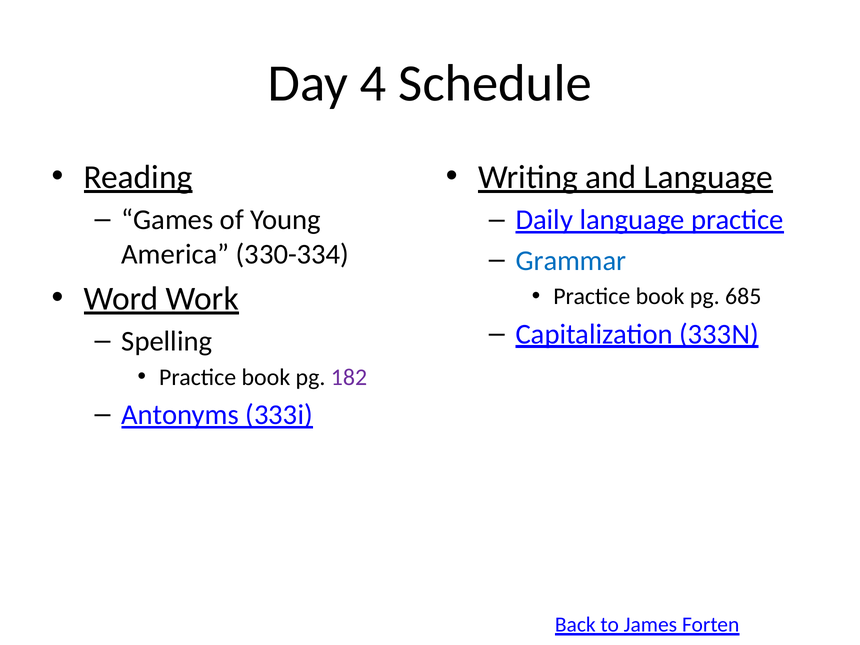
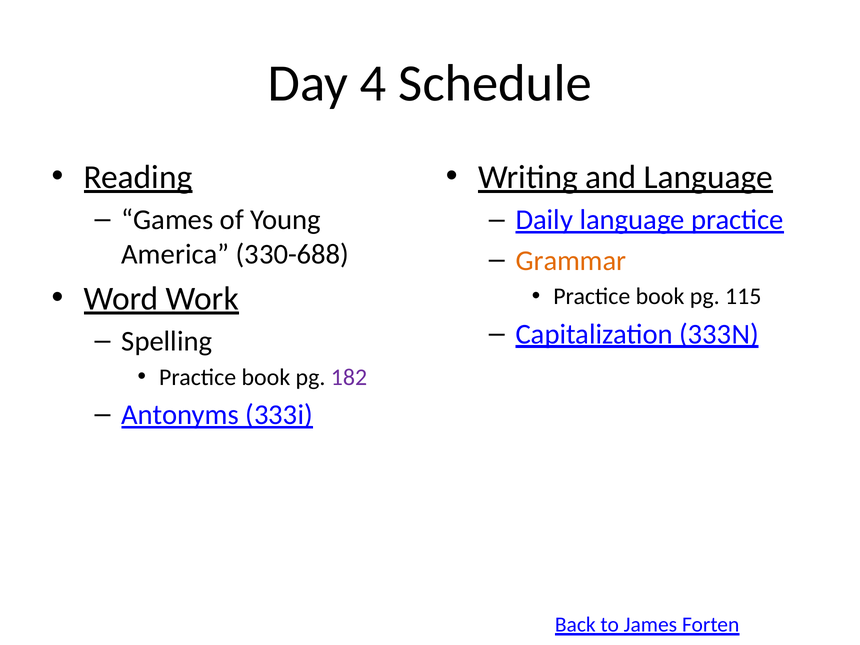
330-334: 330-334 -> 330-688 (292, 254)
Grammar colour: blue -> orange (571, 261)
685: 685 -> 115 (743, 297)
